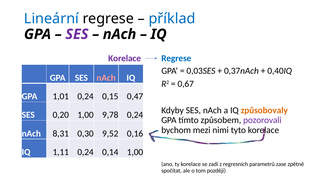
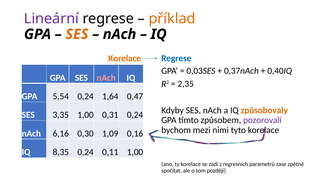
Lineární colour: blue -> purple (51, 19)
příklad colour: blue -> orange (172, 19)
SES colour: purple -> orange (77, 34)
Korelace colour: purple -> orange (125, 58)
0,67: 0,67 -> 2,35 (186, 84)
1,01: 1,01 -> 5,54 (61, 96)
0,15: 0,15 -> 1,64 (110, 96)
0,20: 0,20 -> 3,35 (61, 115)
9,78: 9,78 -> 0,31 (110, 115)
8,31: 8,31 -> 6,16 (61, 133)
9,52: 9,52 -> 1,09 (110, 133)
1,11: 1,11 -> 8,35 (61, 152)
0,14: 0,14 -> 0,11 (110, 152)
